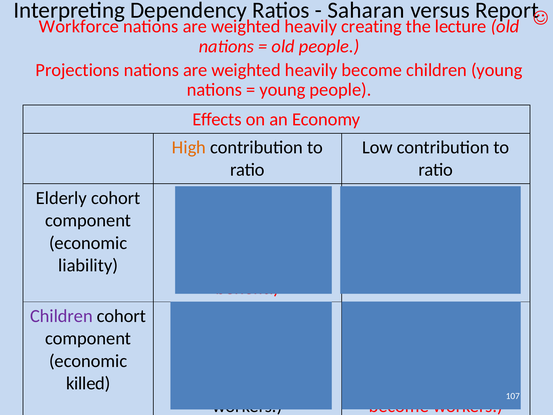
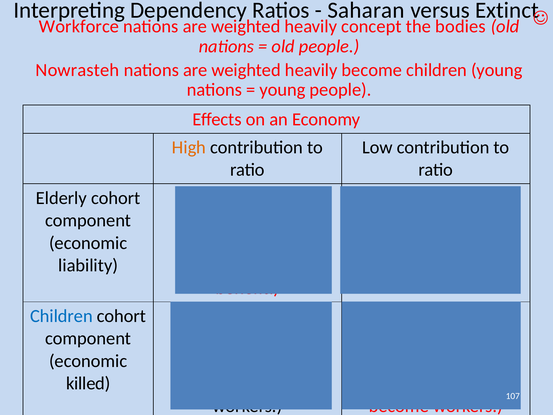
Report: Report -> Extinct (507, 10)
creating: creating -> concept (371, 26)
lecture: lecture -> bodies (461, 26)
Projections: Projections -> Nowrasteh (77, 70)
Children colour: purple -> blue (61, 316)
